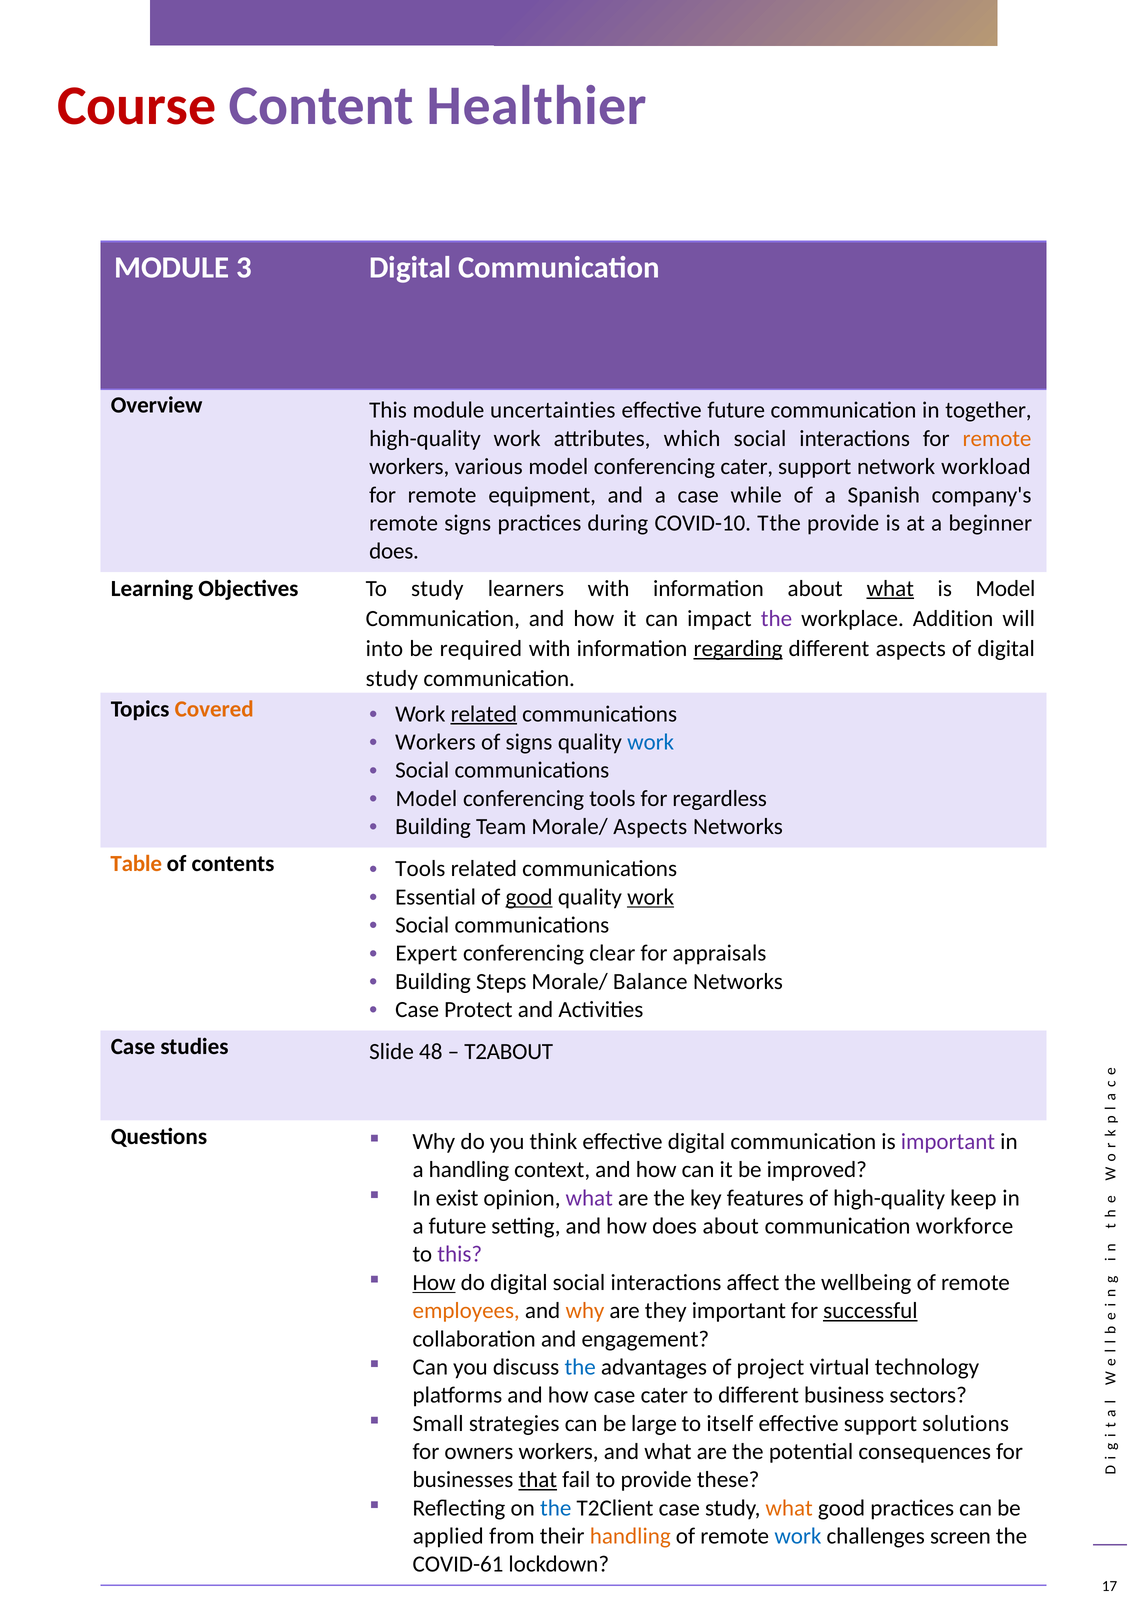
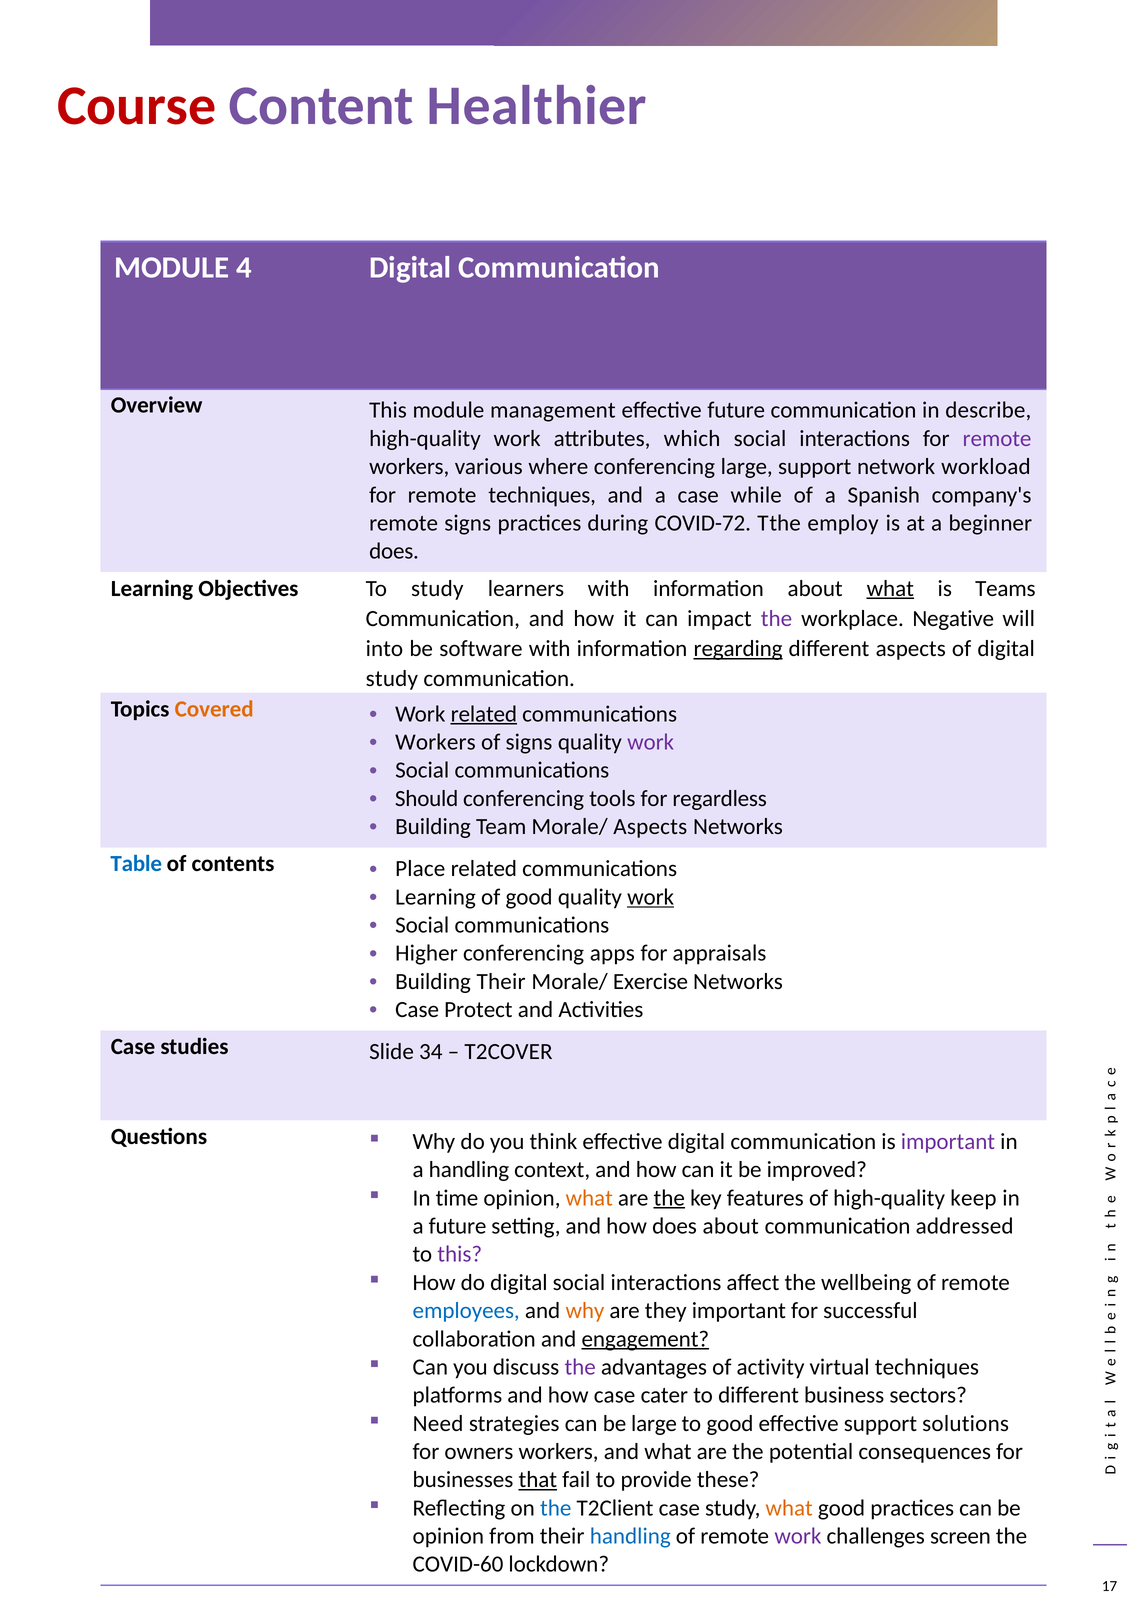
3: 3 -> 4 (244, 268)
uncertainties: uncertainties -> management (553, 410)
together: together -> describe (988, 410)
remote colour: orange -> purple (997, 439)
various model: model -> where (558, 467)
conferencing cater: cater -> large (747, 467)
remote equipment: equipment -> techniques (542, 495)
COVID-10: COVID-10 -> COVID-72 (703, 523)
Tthe provide: provide -> employ (843, 523)
is Model: Model -> Teams (1005, 588)
Addition: Addition -> Negative (953, 619)
required: required -> software (481, 649)
work colour: blue -> purple (651, 742)
Model: Model -> Should (427, 799)
Table colour: orange -> blue (136, 864)
Tools: Tools -> Place (420, 869)
Essential: Essential -> Learning (436, 897)
good underline: present -> none (529, 897)
Expert: Expert -> Higher (426, 953)
clear: clear -> apps (612, 953)
Building Steps: Steps -> Their (501, 982)
Balance: Balance -> Exercise (650, 982)
48: 48 -> 34 (431, 1052)
T2ABOUT: T2ABOUT -> T2COVER (509, 1052)
exist: exist -> time (457, 1198)
what colour: purple -> orange (589, 1198)
the underline: none -> present (669, 1198)
workforce: workforce -> addressed (965, 1226)
How underline: present -> none (434, 1283)
employees colour: orange -> blue (466, 1311)
successful underline: present -> none (870, 1311)
engagement underline: none -> present (645, 1339)
the colour: blue -> purple (580, 1367)
project: project -> activity (771, 1367)
virtual technology: technology -> techniques (927, 1367)
Small: Small -> Need (438, 1424)
to itself: itself -> good (730, 1424)
applied: applied -> opinion (448, 1536)
handling colour: orange -> blue (630, 1536)
work colour: blue -> purple (798, 1536)
COVID-61: COVID-61 -> COVID-60 (458, 1565)
